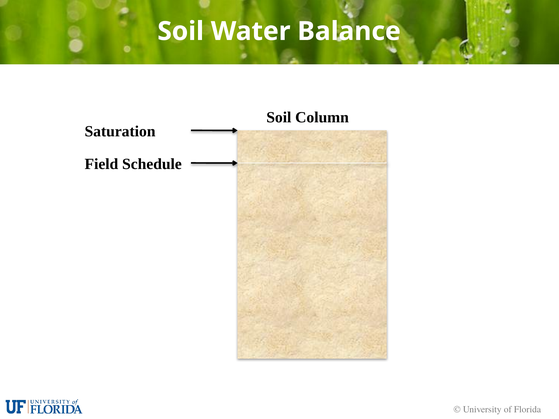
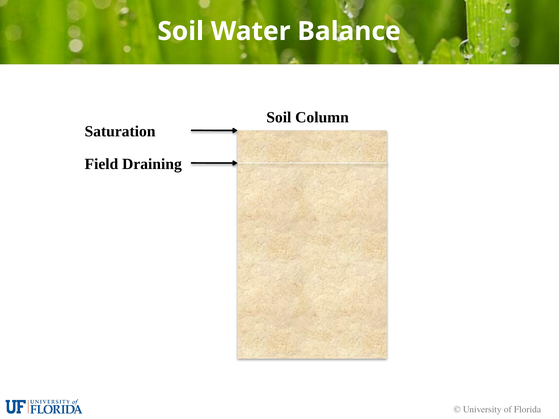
Schedule: Schedule -> Draining (152, 164)
